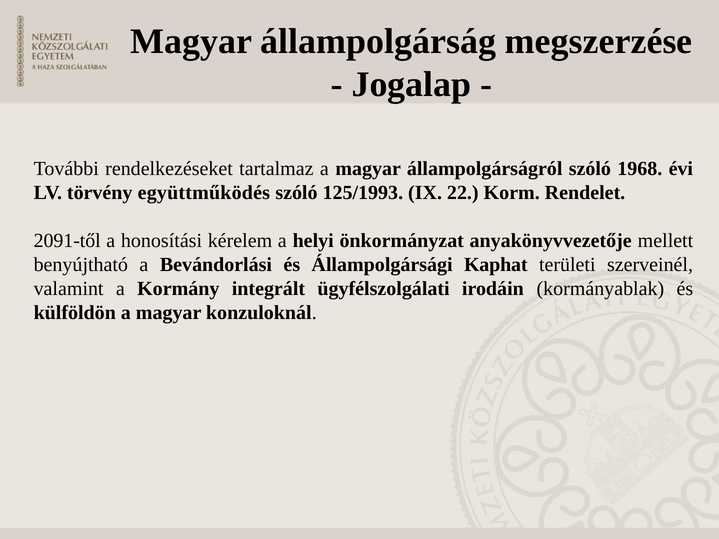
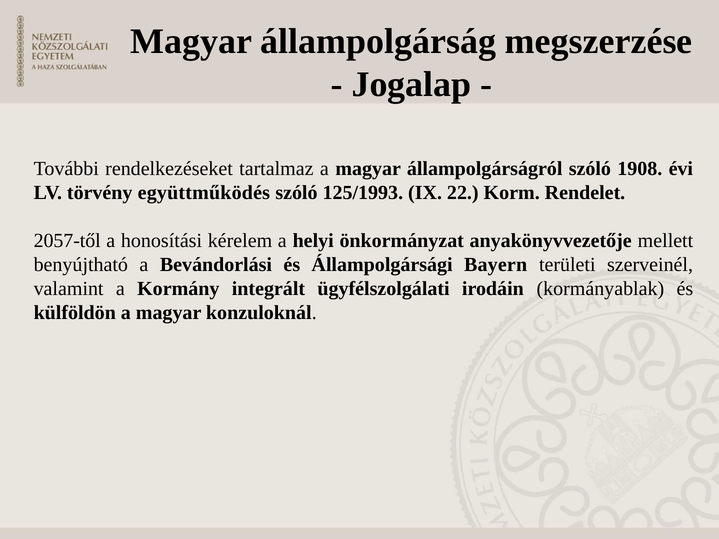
1968: 1968 -> 1908 (640, 169)
2091-től: 2091-től -> 2057-től (67, 241)
Kaphat: Kaphat -> Bayern (496, 265)
